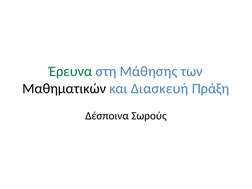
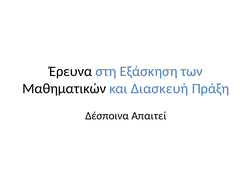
Έρευνα colour: green -> black (71, 71)
Μάθησης: Μάθησης -> Εξάσκηση (149, 71)
Σωρούς: Σωρούς -> Απαιτεί (149, 116)
